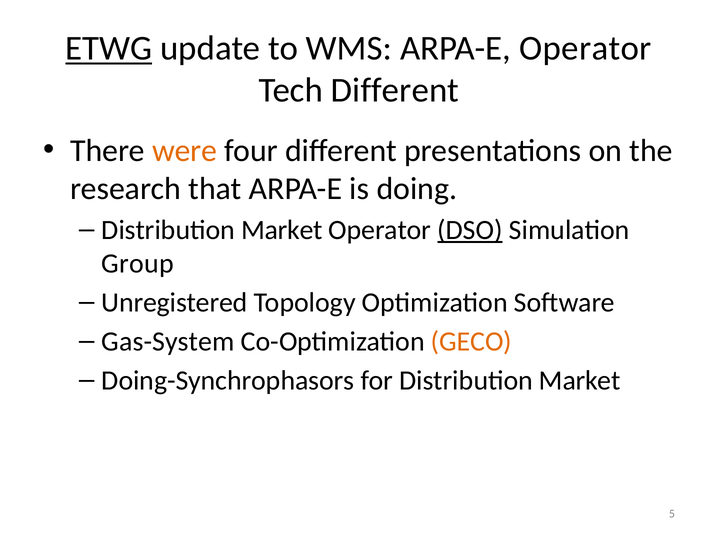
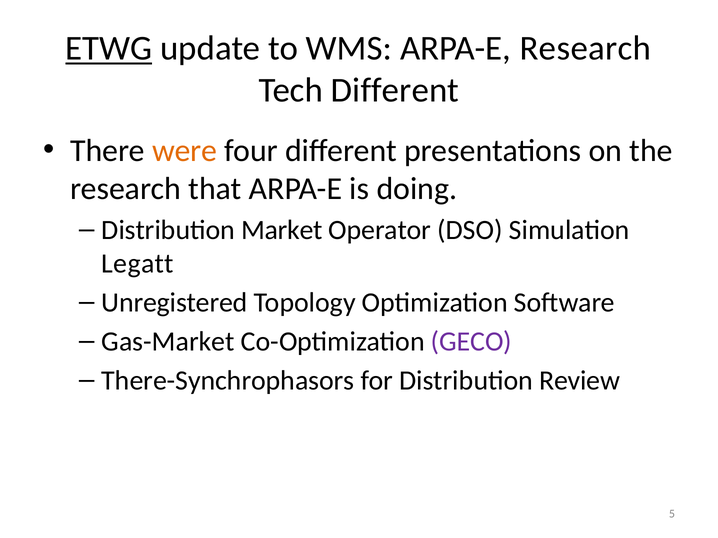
ARPA-E Operator: Operator -> Research (585, 49)
DSO underline: present -> none (470, 230)
Group: Group -> Legatt (138, 264)
Gas-System: Gas-System -> Gas-Market (168, 342)
GECO colour: orange -> purple (471, 342)
Doing-Synchrophasors: Doing-Synchrophasors -> There-Synchrophasors (228, 381)
for Distribution Market: Market -> Review (580, 381)
